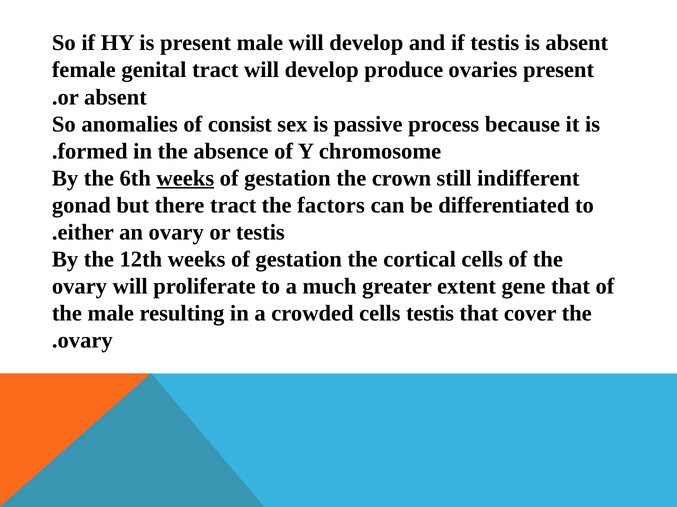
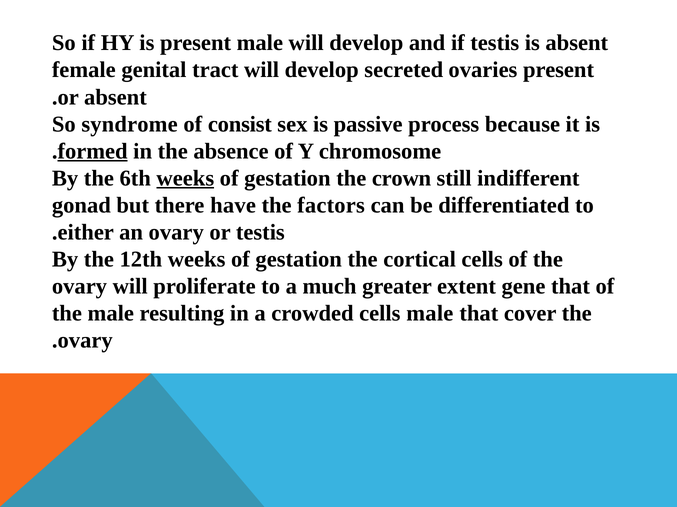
produce: produce -> secreted (404, 70)
anomalies: anomalies -> syndrome (130, 124)
formed underline: none -> present (93, 151)
there tract: tract -> have (233, 206)
cells testis: testis -> male (430, 314)
